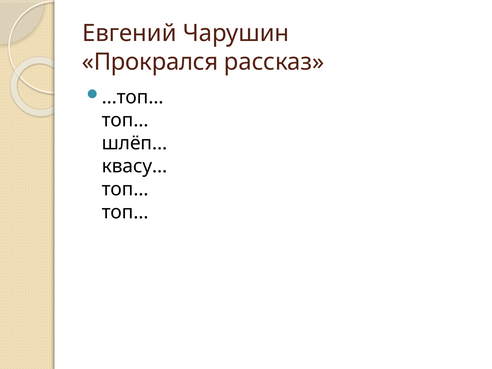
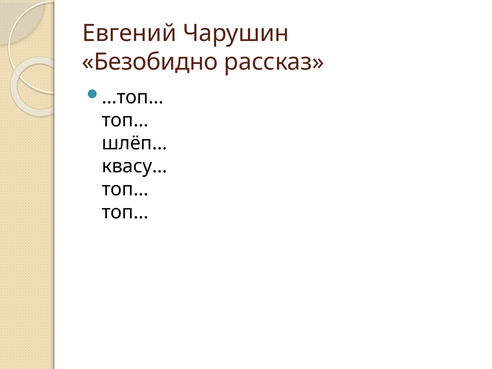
Прокрался: Прокрался -> Безобидно (150, 62)
